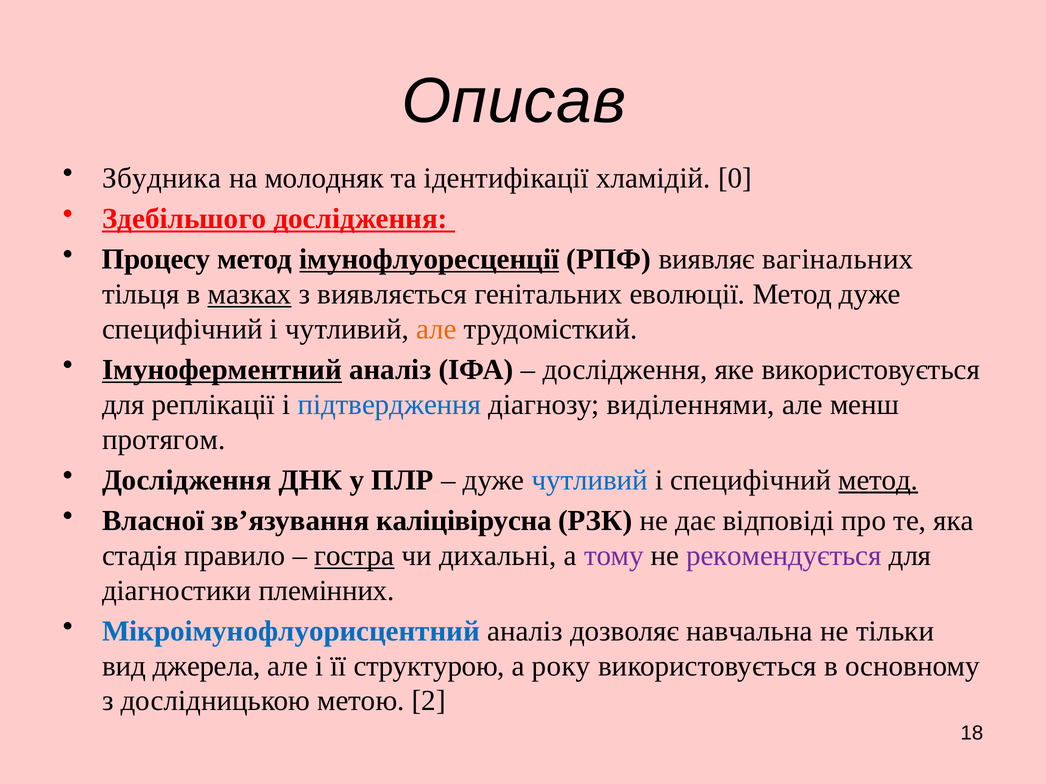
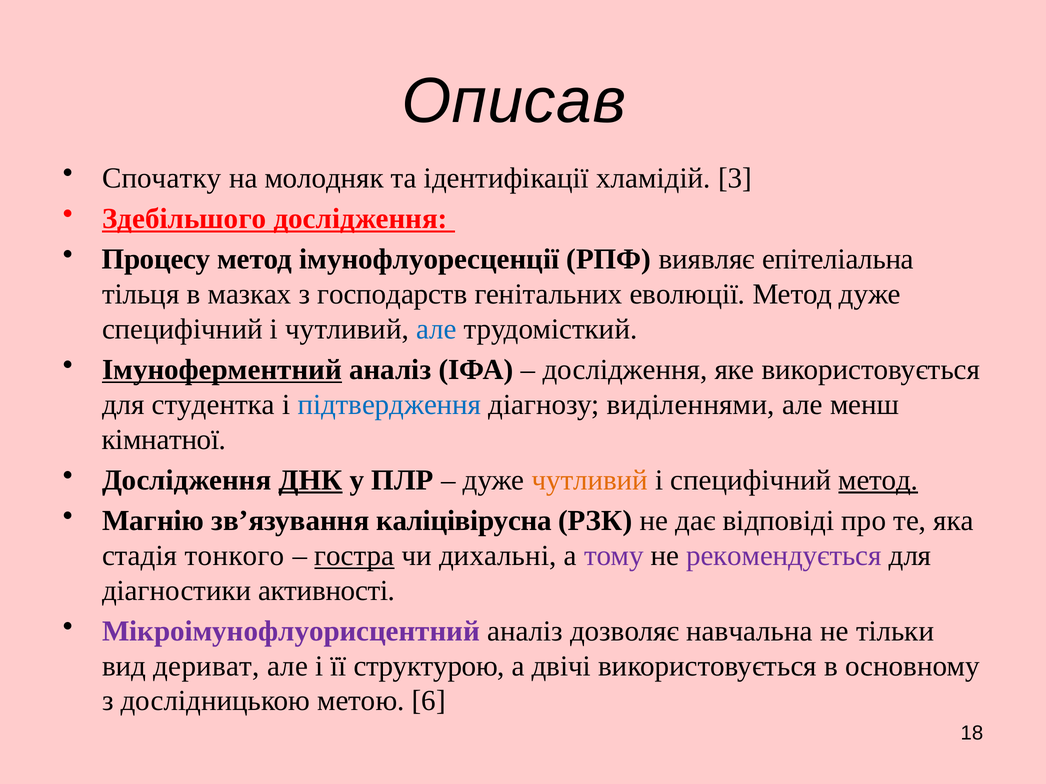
Збудника: Збудника -> Спочатку (162, 178)
0: 0 -> 3 (735, 178)
імунофлуоресценції underline: present -> none (429, 260)
вагінальних: вагінальних -> епітеліальна (838, 260)
мазках underline: present -> none (250, 294)
виявляється: виявляється -> господарств (392, 294)
але colour: orange -> blue (436, 329)
реплікації: реплікації -> студентка (213, 405)
протягом: протягом -> кімнатної (164, 440)
ДНК underline: none -> present (311, 480)
чутливий colour: blue -> orange (590, 480)
Власної: Власної -> Магнію (153, 521)
правило: правило -> тонкого (235, 556)
племінних: племінних -> активності (327, 591)
Мікроімунофлуорисцентний colour: blue -> purple (291, 632)
джерела: джерела -> дериват (206, 666)
року: року -> двічі (561, 666)
2: 2 -> 6 (429, 701)
